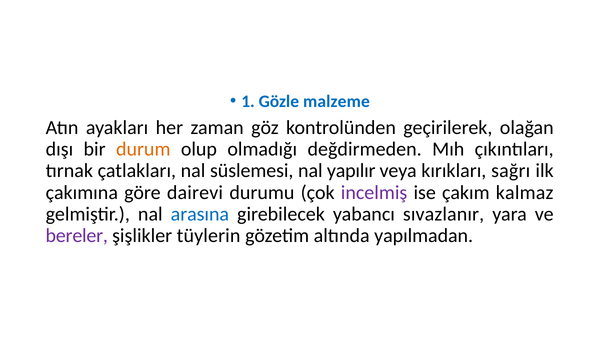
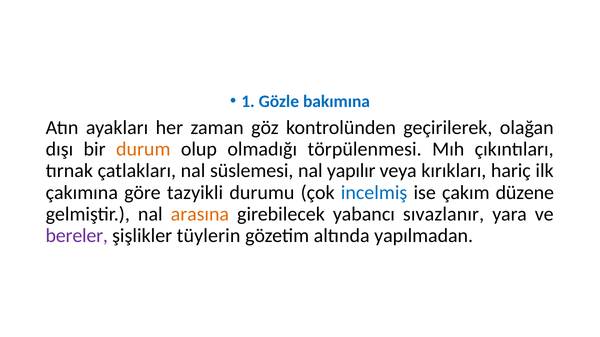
malzeme: malzeme -> bakımına (337, 101)
değdirmeden: değdirmeden -> törpülenmesi (365, 150)
sağrı: sağrı -> hariç (511, 171)
dairevi: dairevi -> tazyikli (195, 193)
incelmiş colour: purple -> blue (374, 193)
kalmaz: kalmaz -> düzene (525, 193)
arasına colour: blue -> orange (200, 214)
